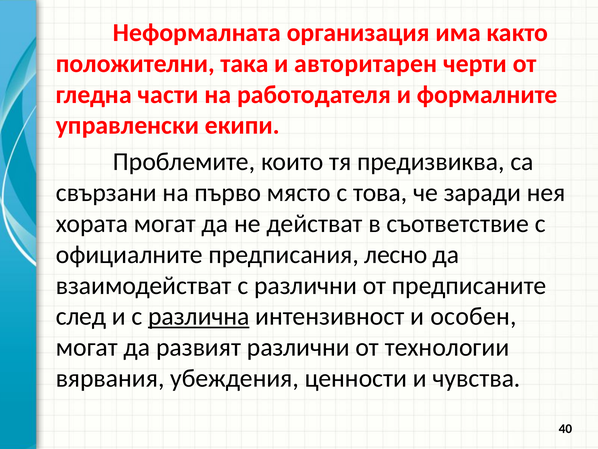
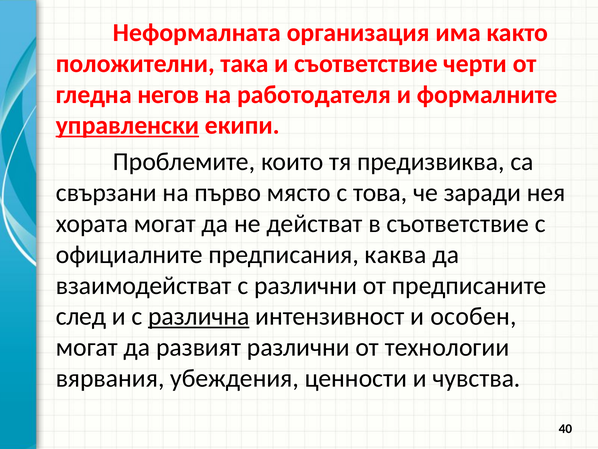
и авторитарен: авторитарен -> съответствие (366, 63)
части: части -> негов (168, 94)
управленски underline: none -> present (127, 125)
лесно: лесно -> каква (396, 254)
